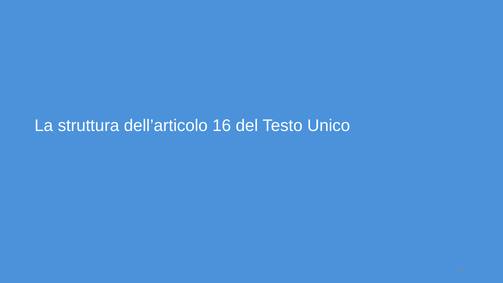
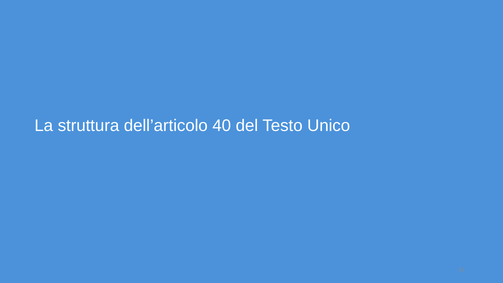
16: 16 -> 40 (222, 126)
